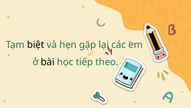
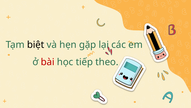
bài colour: black -> red (48, 62)
